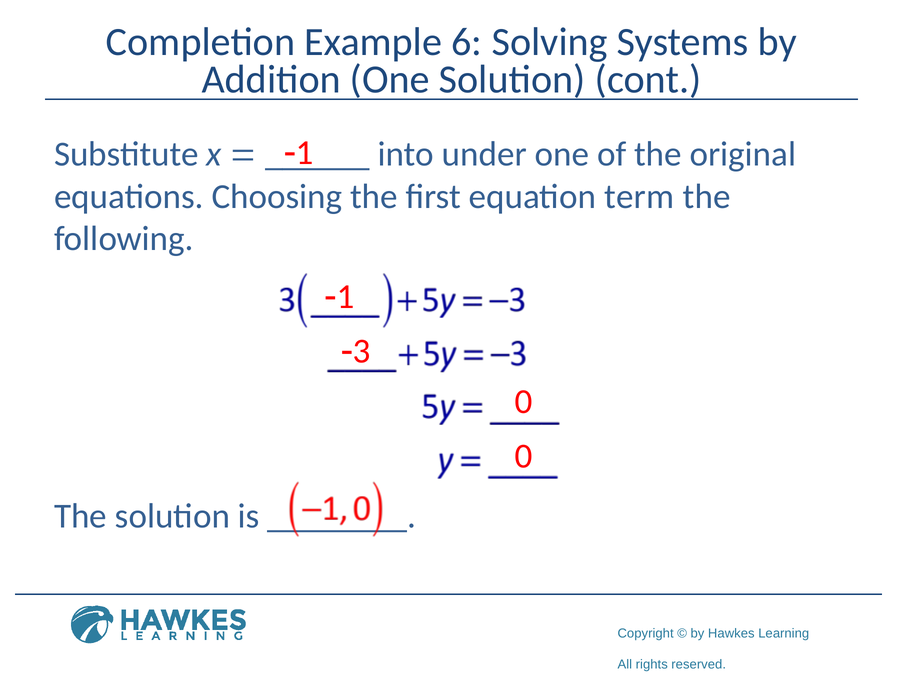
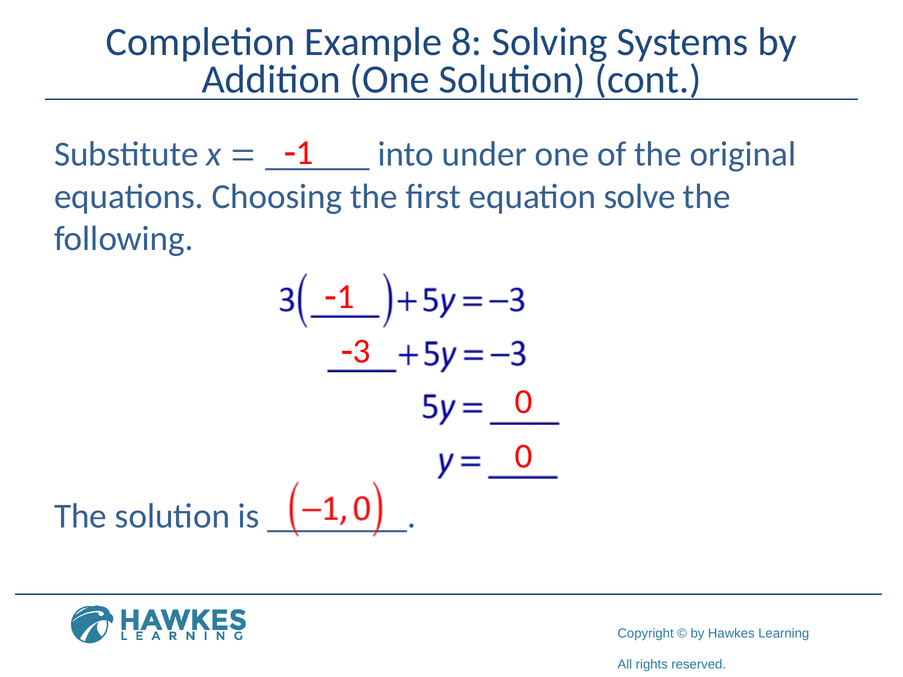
6: 6 -> 8 (467, 42)
term: term -> solve (640, 197)
